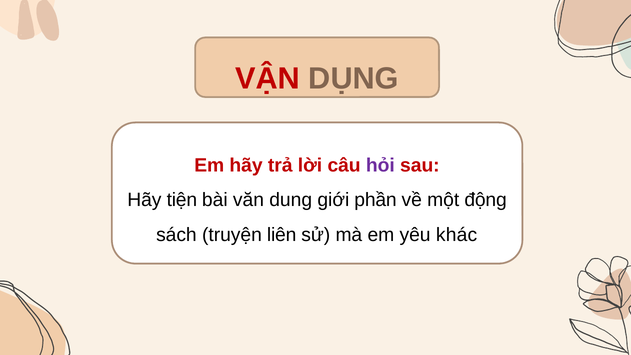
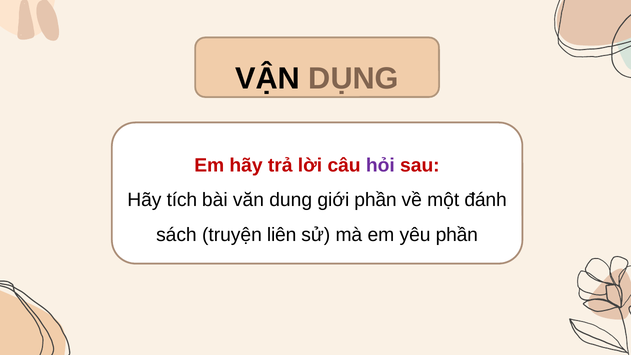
VẬN colour: red -> black (268, 79)
tiện: tiện -> tích (182, 200)
động: động -> đánh (486, 200)
yêu khác: khác -> phần (457, 235)
